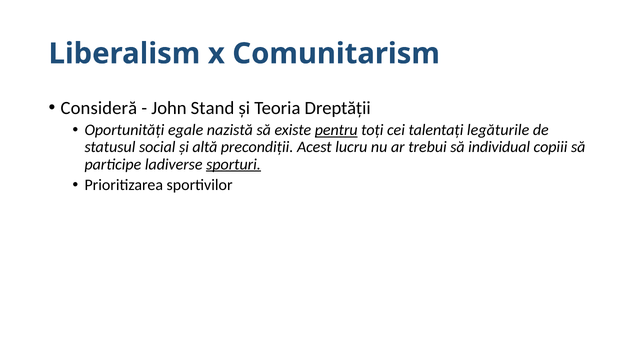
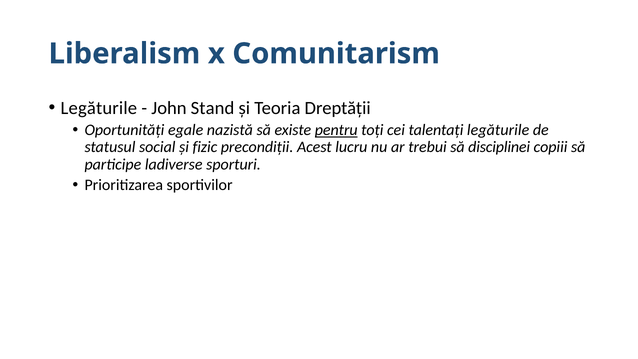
Consideră: Consideră -> Legăturile (99, 108)
altă: altă -> fizic (205, 147)
individual: individual -> disciplinei (499, 147)
sporturi underline: present -> none (234, 164)
